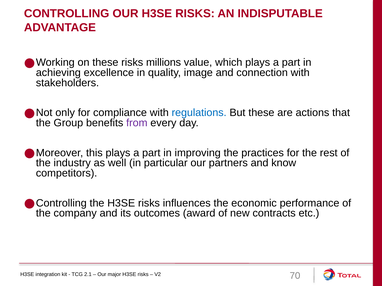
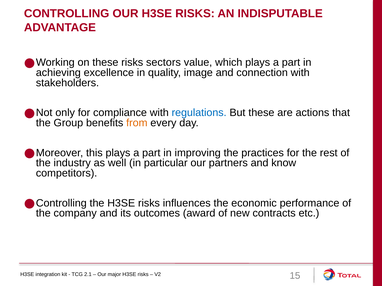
millions: millions -> sectors (163, 63)
from colour: purple -> orange (137, 123)
70: 70 -> 15 (295, 276)
